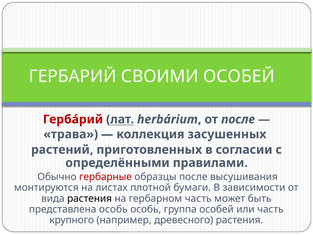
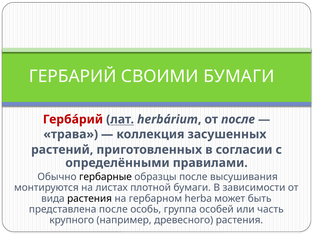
СВОИМИ ОСОБЕЙ: ОСОБЕЙ -> БУМАГИ (239, 76)
гербарные colour: red -> black (105, 177)
гербарном часть: часть -> herba (198, 198)
представлена особь: особь -> после (113, 209)
